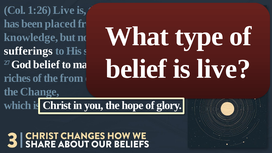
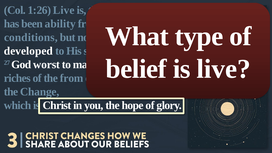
placed: placed -> ability (60, 24)
knowledge: knowledge -> conditions (31, 37)
sufferings: sufferings -> developed (28, 51)
God belief: belief -> worst (47, 65)
